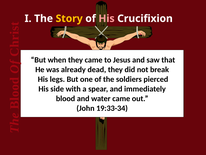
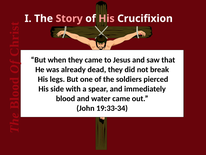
Story colour: yellow -> pink (69, 18)
